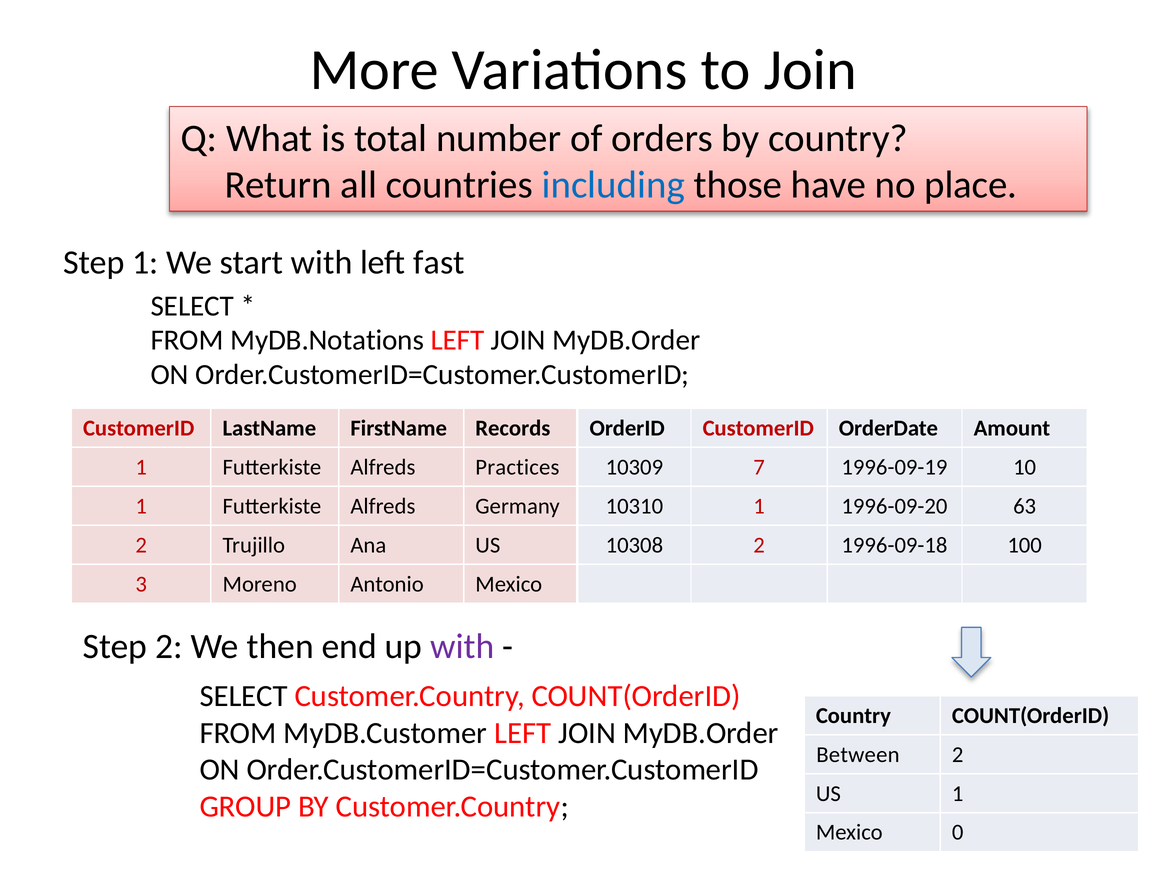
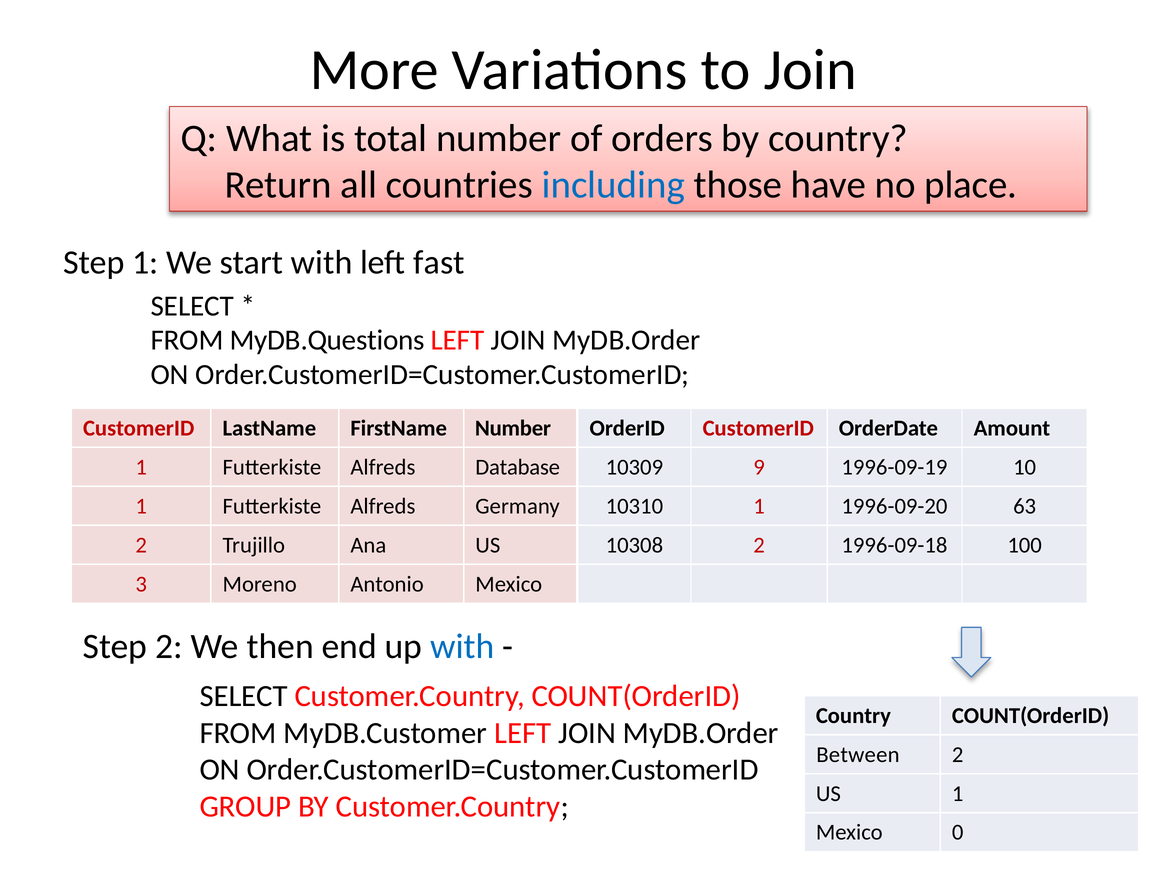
MyDB.Notations: MyDB.Notations -> MyDB.Questions (327, 340)
FirstName Records: Records -> Number (513, 428)
Practices: Practices -> Database (518, 467)
7: 7 -> 9 (759, 467)
with colour: purple -> blue (462, 647)
